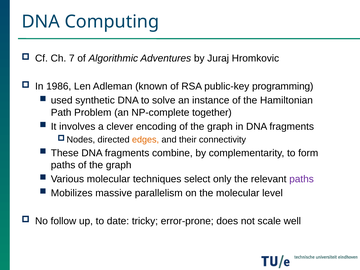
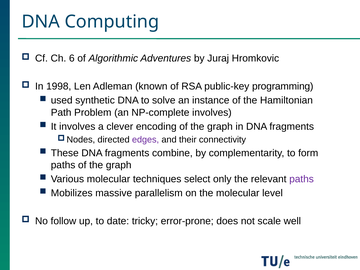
7: 7 -> 6 (72, 58)
1986: 1986 -> 1998 (59, 86)
NP-complete together: together -> involves (212, 112)
edges colour: orange -> purple (146, 140)
